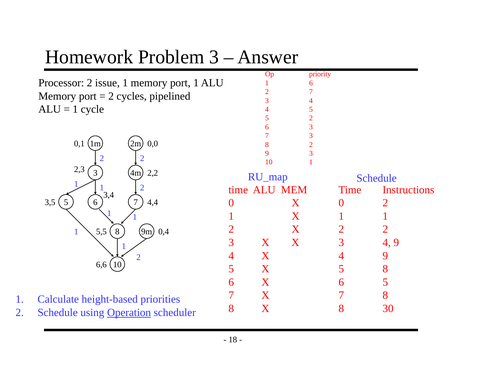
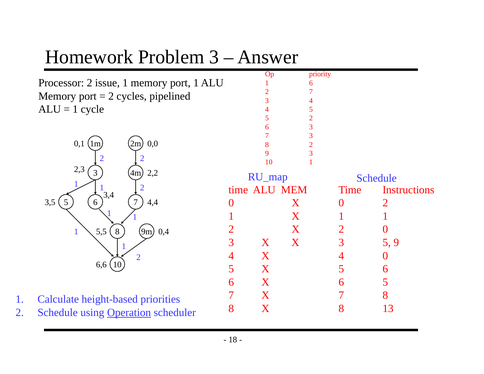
2: 2 -> 0 (385, 229)
4: 4 -> 5 (387, 243)
9: 9 -> 0 (385, 256)
8: 8 -> 6 (385, 269)
30: 30 -> 13 (388, 309)
